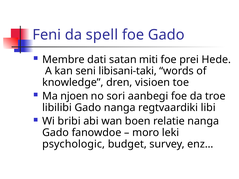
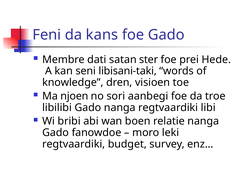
spell: spell -> kans (102, 35)
miti: miti -> ster (149, 60)
psychologic: psychologic -> regtvaardiki (74, 144)
